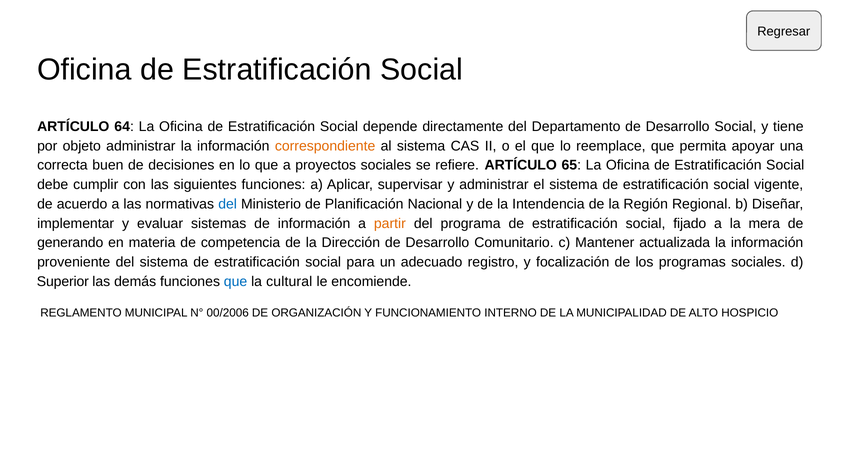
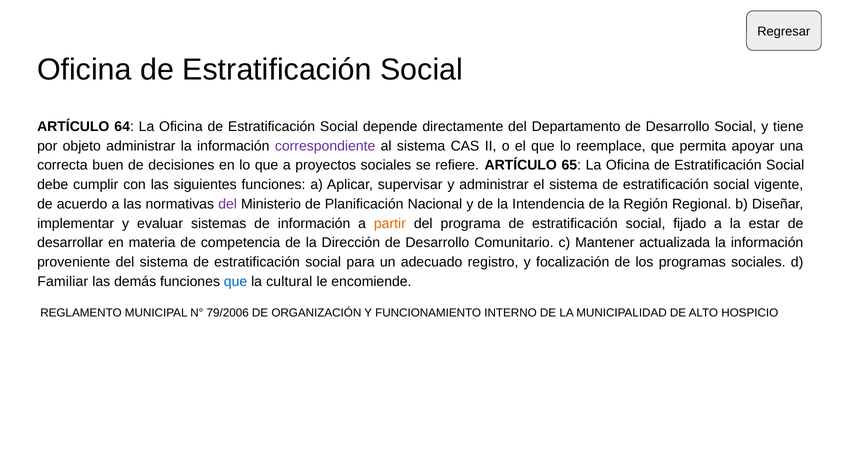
correspondiente colour: orange -> purple (325, 146)
del colour: blue -> purple (228, 204)
mera: mera -> estar (764, 223)
generando: generando -> desarrollar (70, 243)
Superior: Superior -> Familiar (63, 281)
00/2006: 00/2006 -> 79/2006 (228, 313)
